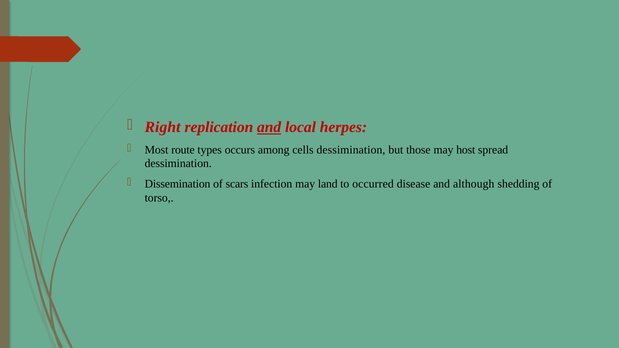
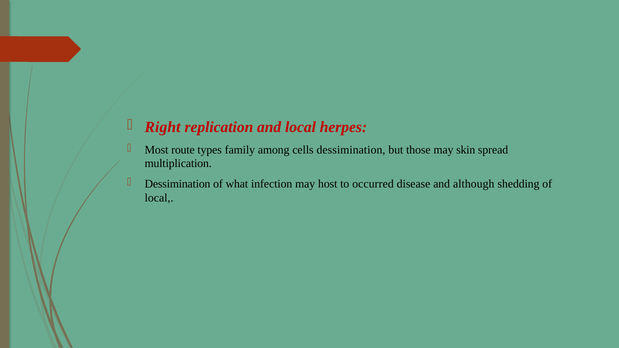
and underline: present -> none (269, 127)
occurs: occurs -> family (240, 150)
host: host -> skin (466, 150)
dessimination: dessimination -> multiplication (178, 164)
Dissemination: Dissemination -> Dessimination (178, 184)
scars: scars -> what (237, 184)
land: land -> host (328, 184)
torso: torso -> local (159, 198)
